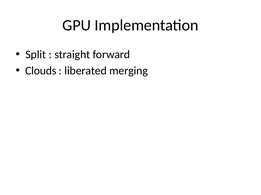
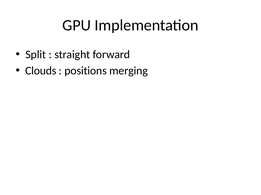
liberated: liberated -> positions (86, 71)
